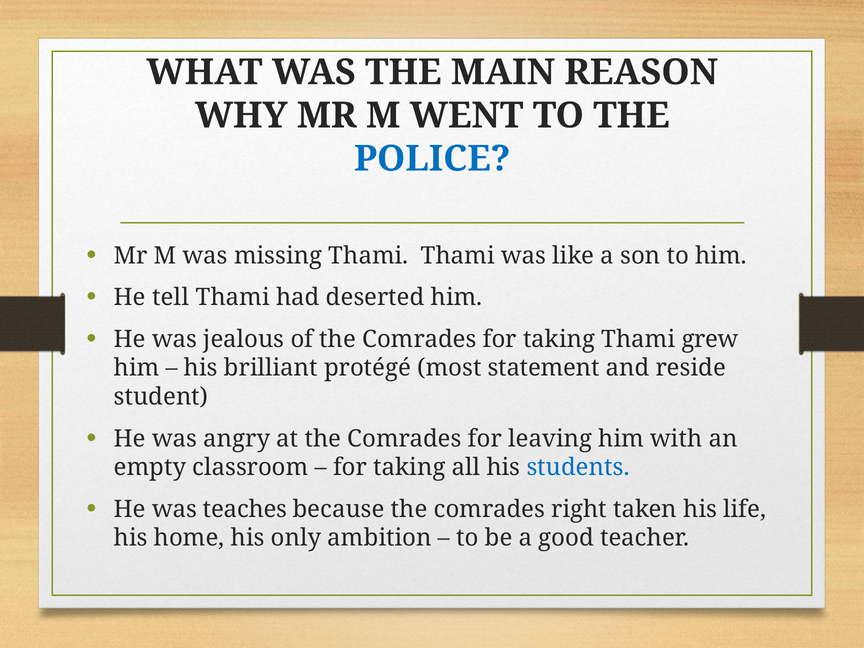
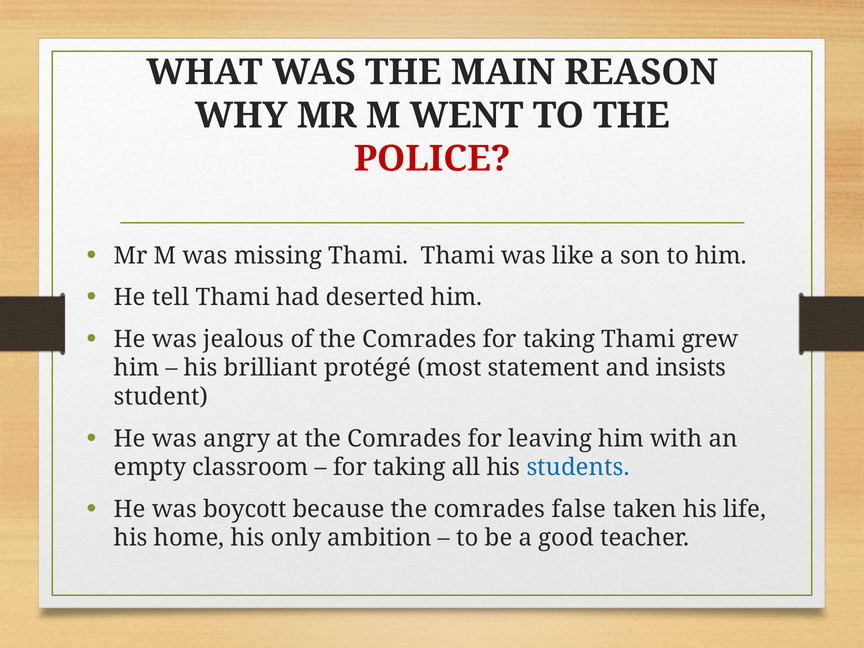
POLICE colour: blue -> red (432, 159)
reside: reside -> insists (691, 368)
teaches: teaches -> boycott (245, 509)
right: right -> false (579, 509)
